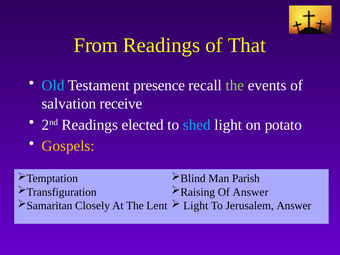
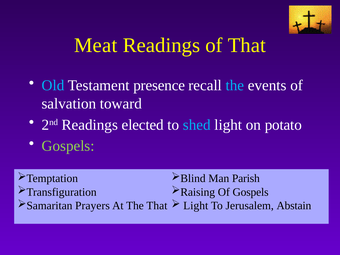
From: From -> Meat (96, 45)
the colour: light green -> light blue (235, 85)
receive: receive -> toward (121, 104)
Gospels colour: yellow -> light green (68, 146)
Of Answer: Answer -> Gospels (251, 192)
Closely: Closely -> Prayers (92, 206)
The Lent: Lent -> That (157, 206)
Jerusalem Answer: Answer -> Abstain (294, 206)
